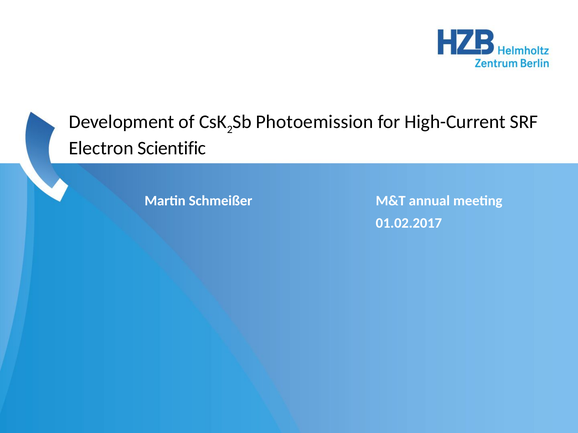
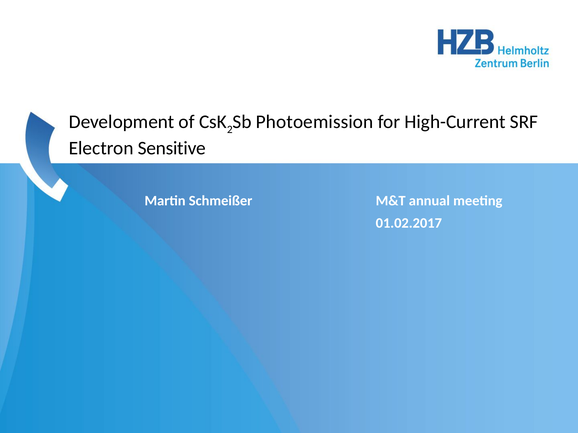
Scientific: Scientific -> Sensitive (172, 148)
